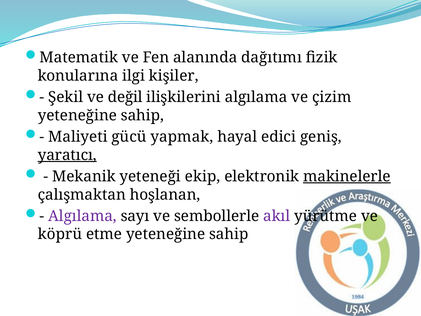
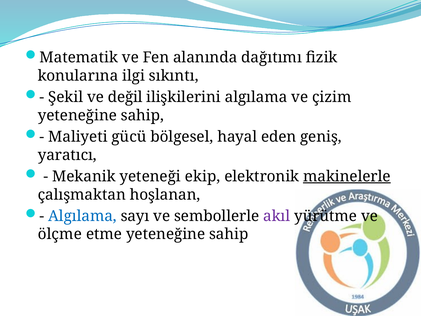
kişiler: kişiler -> sıkıntı (174, 76)
yapmak: yapmak -> bölgesel (182, 137)
edici: edici -> eden (279, 137)
yaratıcı underline: present -> none (67, 155)
Algılama colour: purple -> blue (83, 216)
köprü: köprü -> ölçme (60, 234)
